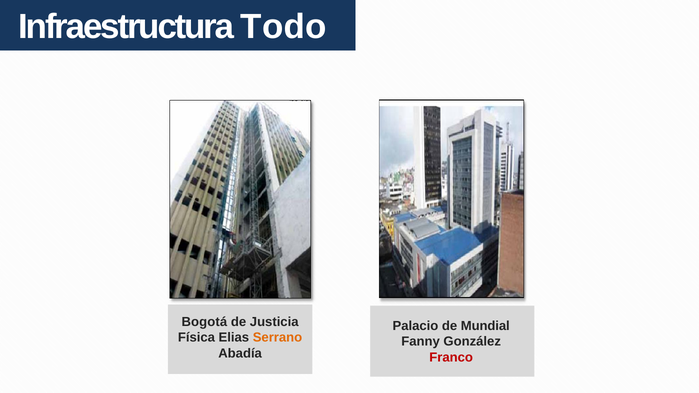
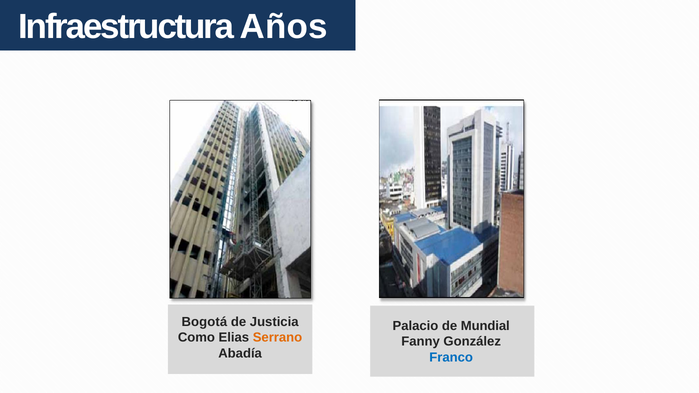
Todo: Todo -> Años (284, 27)
Física: Física -> Como (196, 338)
Franco colour: red -> blue (451, 358)
